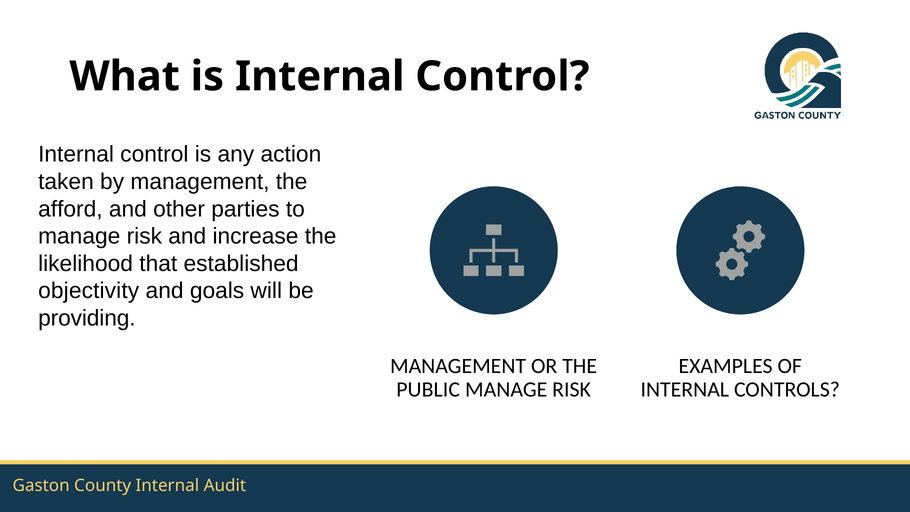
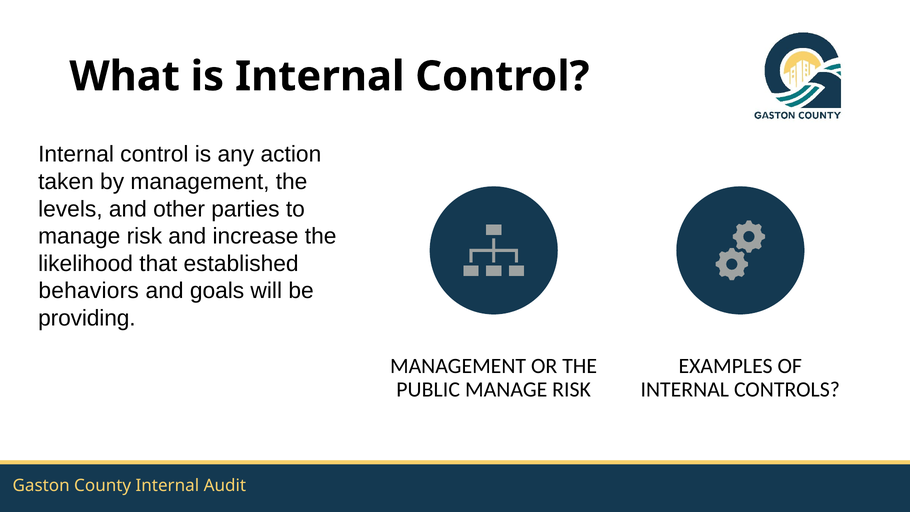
afford: afford -> levels (70, 209)
objectivity: objectivity -> behaviors (89, 291)
